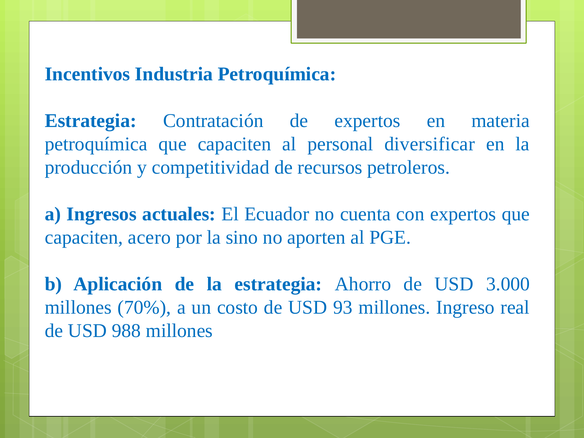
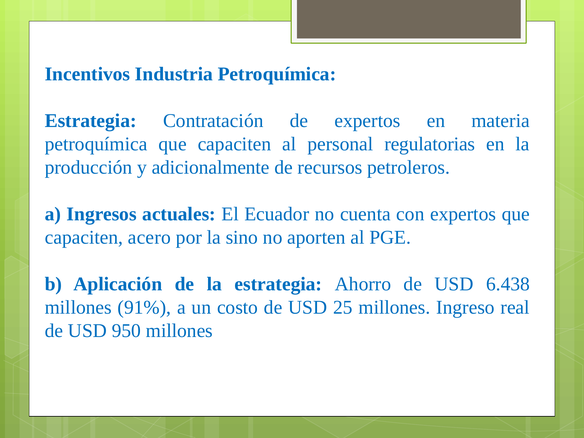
diversificar: diversificar -> regulatorias (430, 144)
competitividad: competitividad -> adicionalmente (211, 167)
3.000: 3.000 -> 6.438 (508, 284)
70%: 70% -> 91% (144, 308)
93: 93 -> 25 (343, 308)
988: 988 -> 950 (126, 331)
